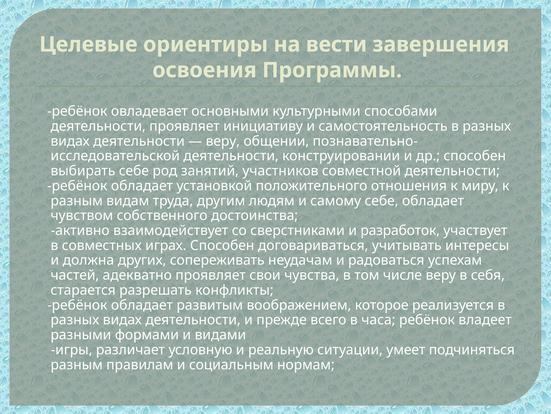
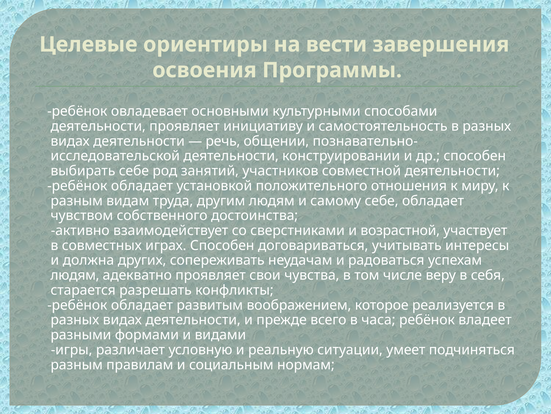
веру: веру -> речь (223, 141)
разработок: разработок -> возрастной (400, 230)
частей: частей -> людям (75, 275)
